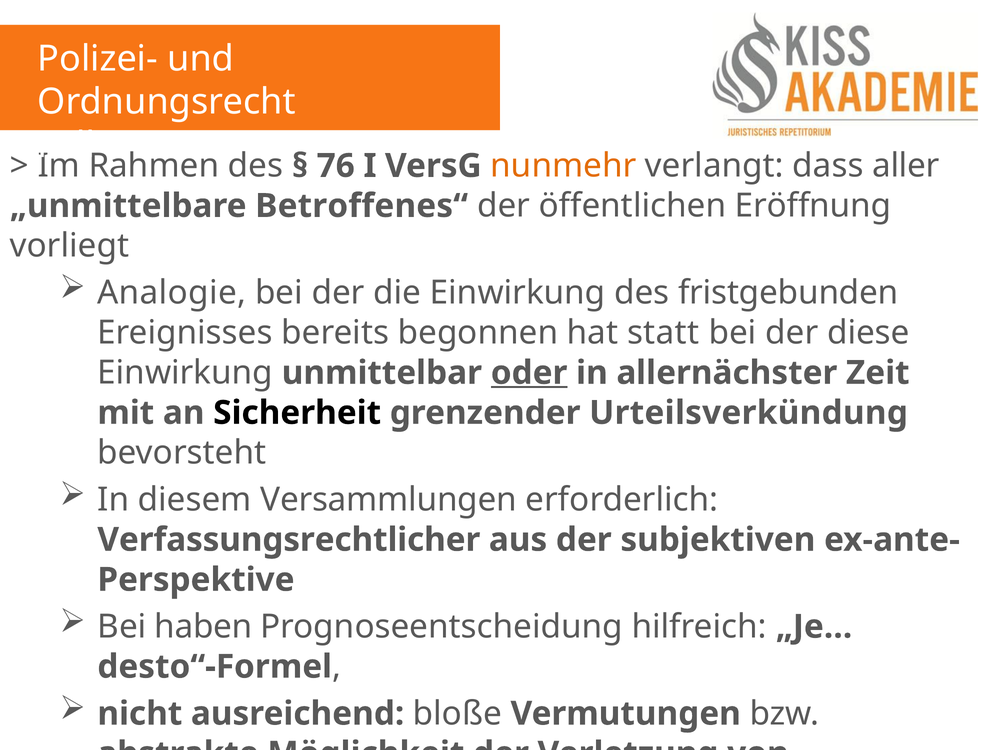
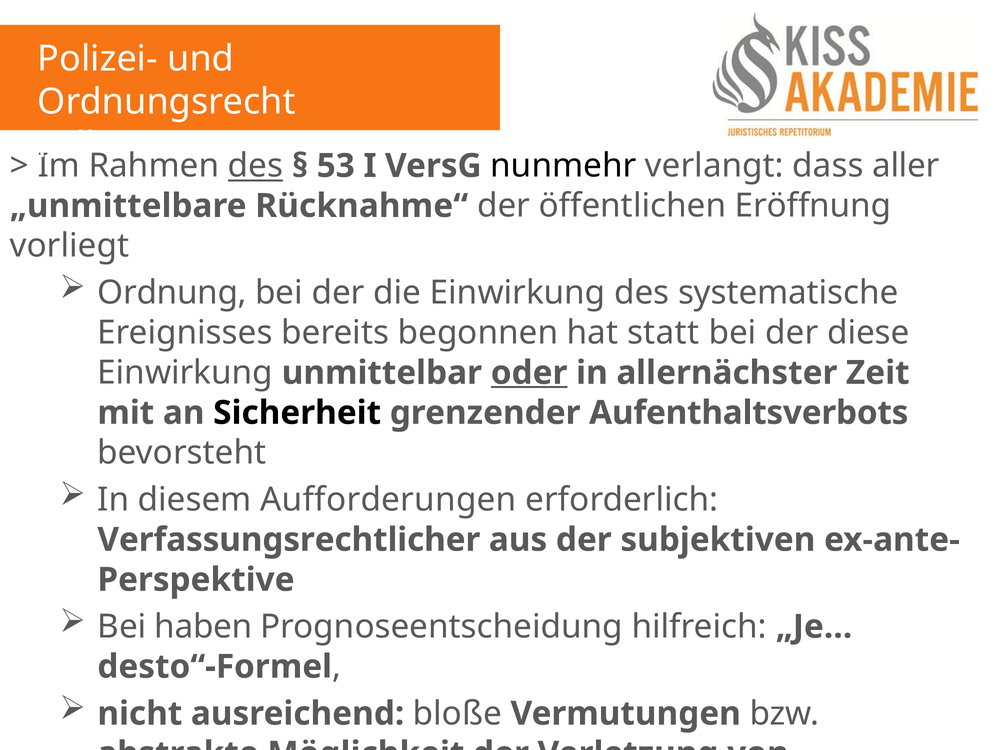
des underline: none -> present (255, 166)
76: 76 -> 53 (336, 166)
nunmehr colour: orange -> black (563, 166)
Betroffenes“: Betroffenes“ -> Rücknahme“ (362, 206)
Analogie: Analogie -> Ordnung (172, 293)
fristgebunden: fristgebunden -> systematische (788, 293)
Urteilsverkündung: Urteilsverkündung -> Aufenthaltsverbots (749, 413)
Versammlungen: Versammlungen -> Aufforderungen (388, 500)
